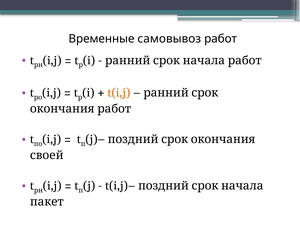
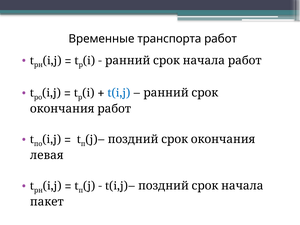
самовывоз: самовывоз -> транспорта (169, 39)
t(i,j colour: orange -> blue (119, 93)
своей: своей -> левая (47, 155)
